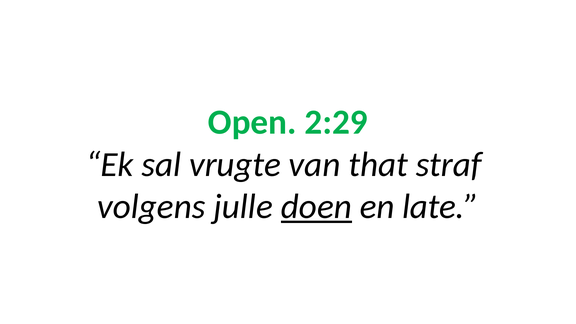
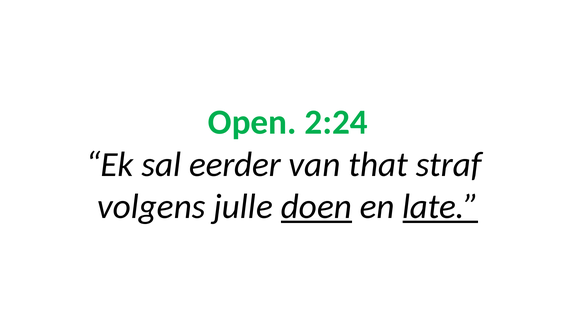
2:29: 2:29 -> 2:24 (336, 122)
vrugte: vrugte -> eerder (235, 164)
late underline: none -> present (441, 207)
